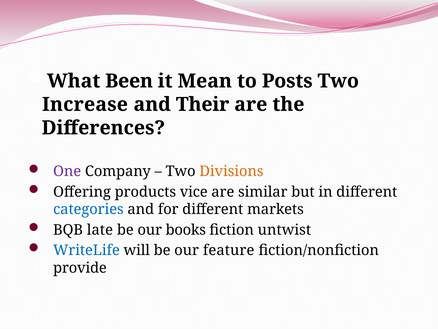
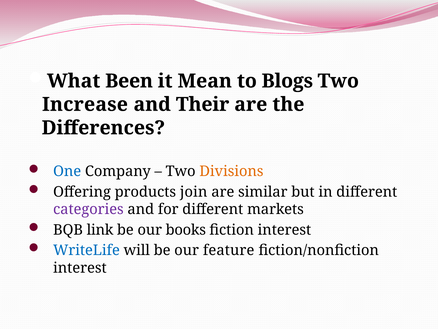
Posts: Posts -> Blogs (287, 81)
One colour: purple -> blue (67, 171)
vice: vice -> join (194, 192)
categories colour: blue -> purple (88, 209)
late: late -> link (100, 230)
fiction untwist: untwist -> interest (284, 230)
provide: provide -> interest (80, 267)
